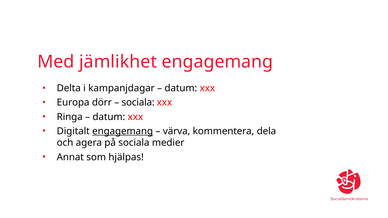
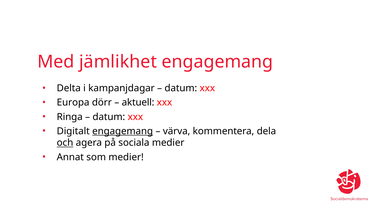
sociala: sociala -> aktuell (138, 103)
och underline: none -> present (65, 143)
som hjälpas: hjälpas -> medier (126, 157)
